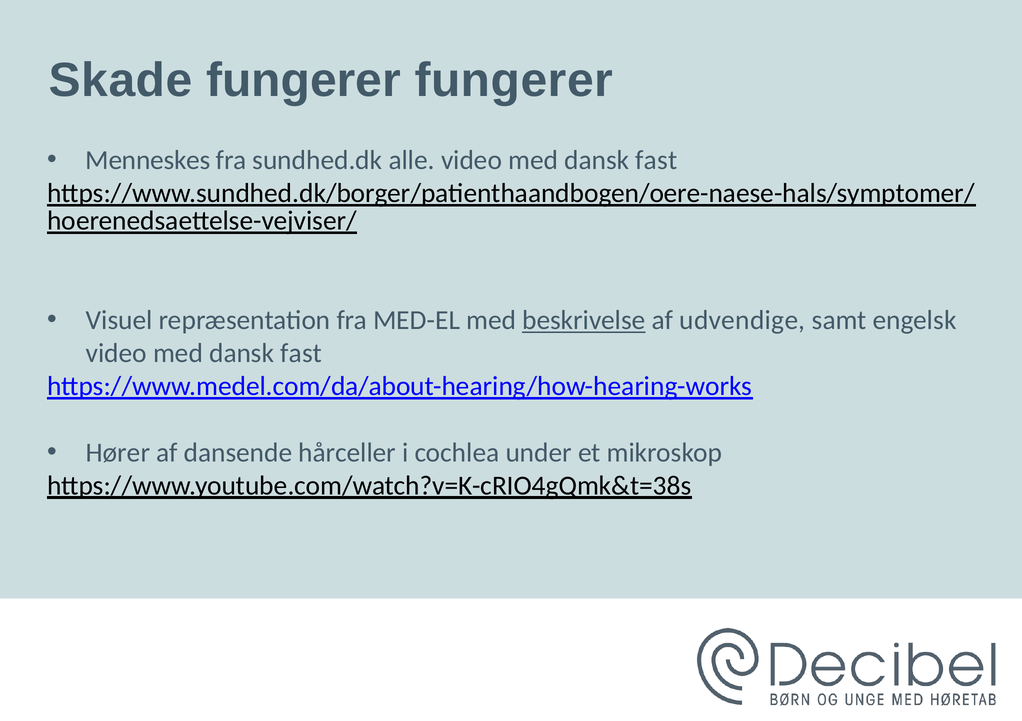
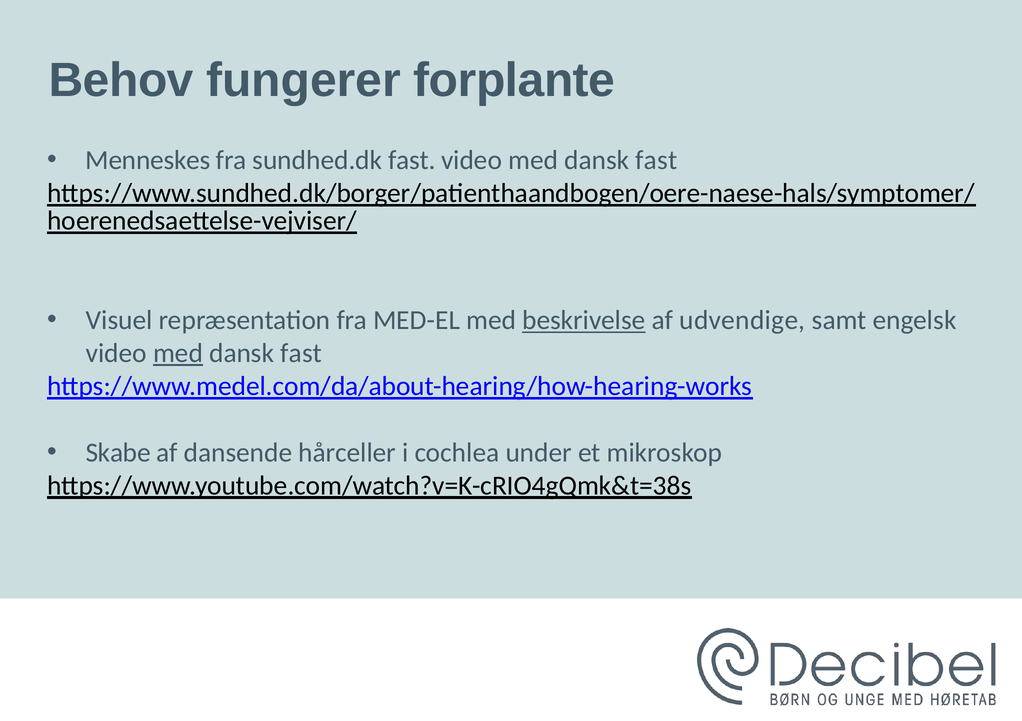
Skade: Skade -> Behov (121, 81)
fungerer fungerer: fungerer -> forplante (514, 81)
sundhed.dk alle: alle -> fast (412, 161)
med underline: none -> present (178, 353)
Hører: Hører -> Skabe (118, 453)
